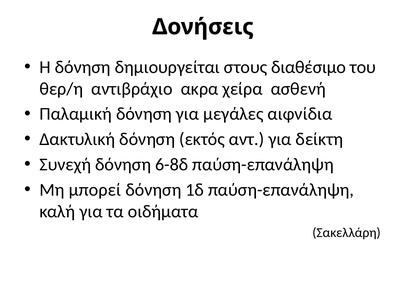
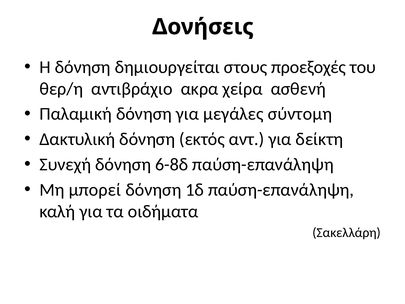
διαθέσιμο: διαθέσιμο -> προεξοχές (309, 67)
αιφνίδια: αιφνίδια -> σύντομη (300, 114)
